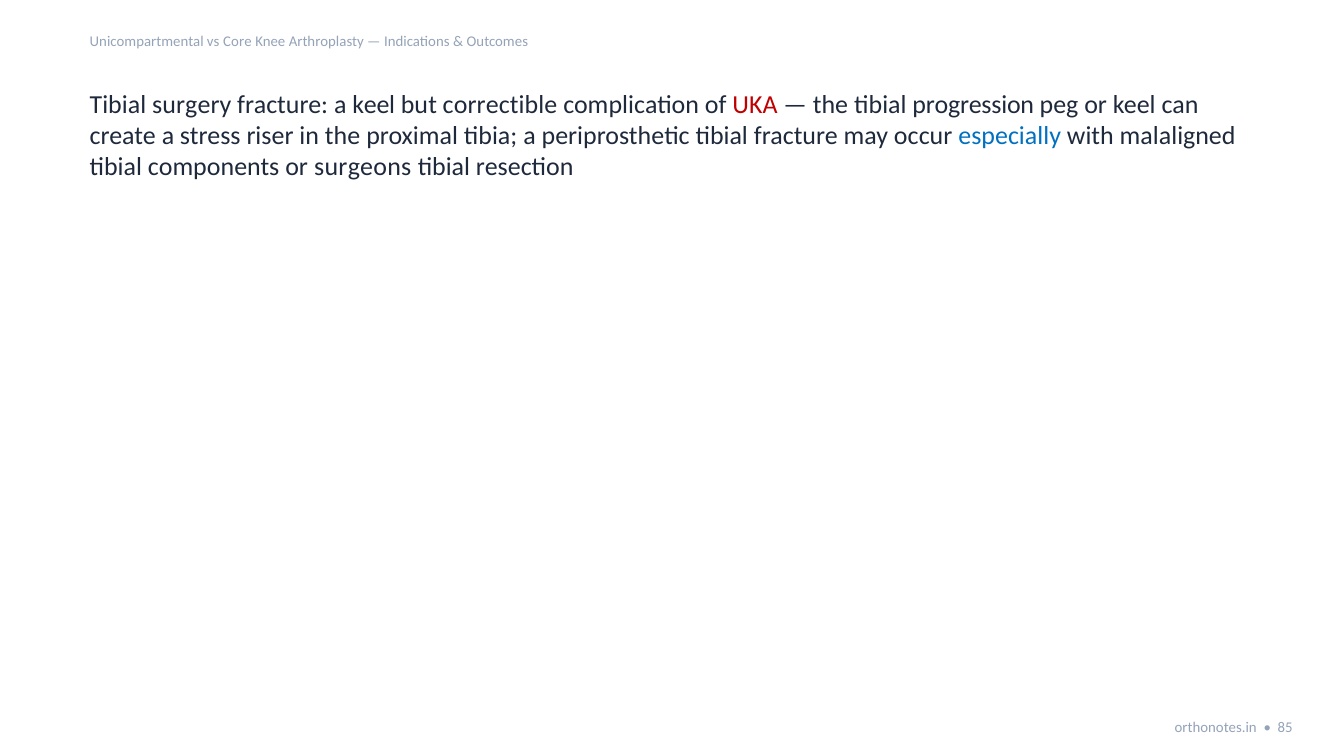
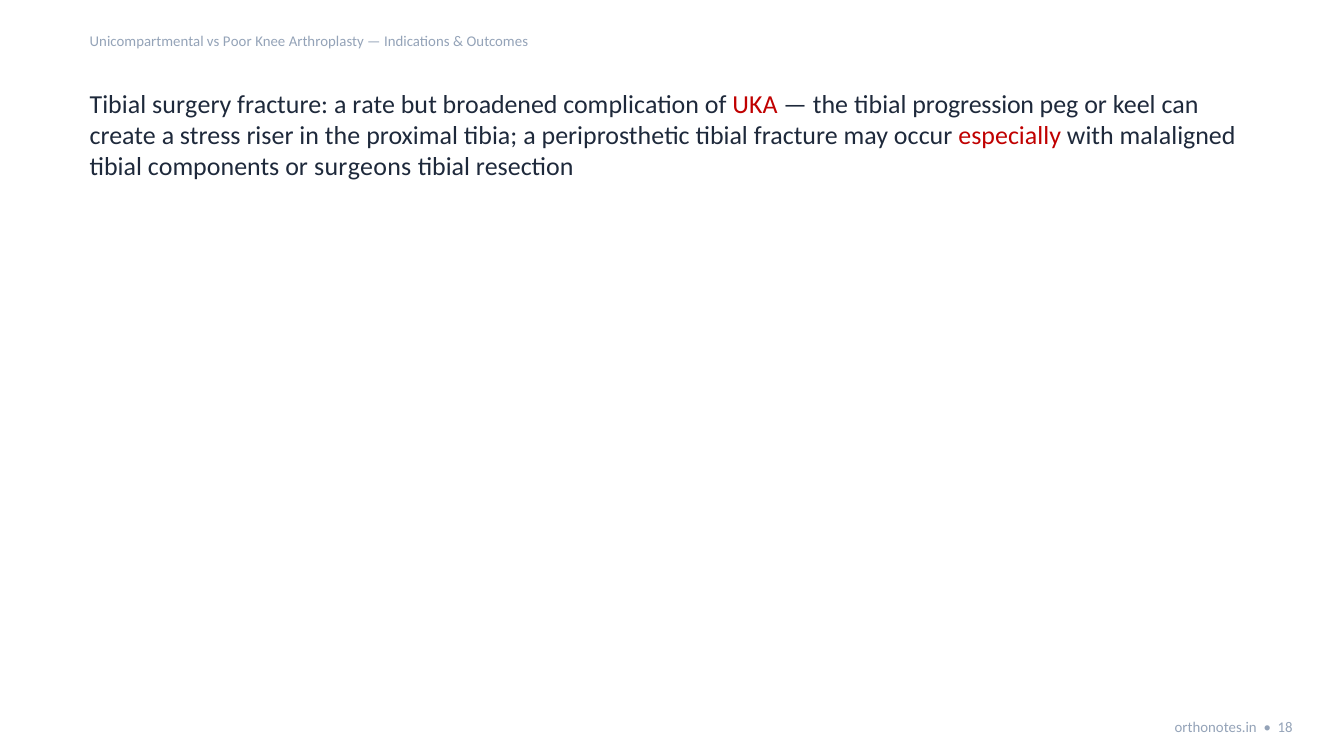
Core: Core -> Poor (237, 42)
a keel: keel -> rate (374, 105)
correctible: correctible -> broadened (500, 105)
especially colour: blue -> red (1010, 136)
85: 85 -> 18 (1285, 728)
